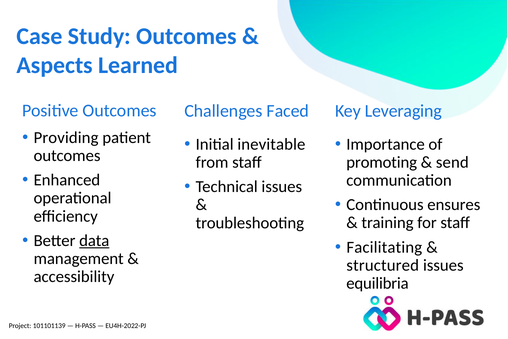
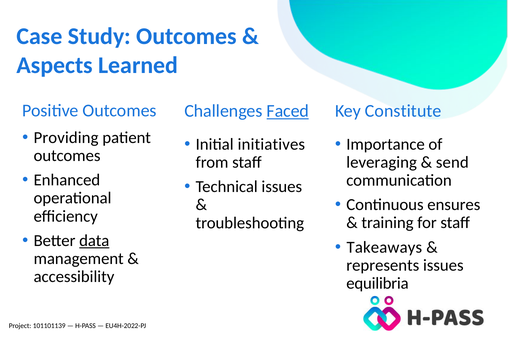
Faced underline: none -> present (288, 111)
Leveraging: Leveraging -> Constitute (403, 111)
inevitable: inevitable -> initiatives (271, 144)
promoting: promoting -> leveraging (382, 162)
Facilitating: Facilitating -> Takeaways (384, 247)
structured: structured -> represents (383, 265)
